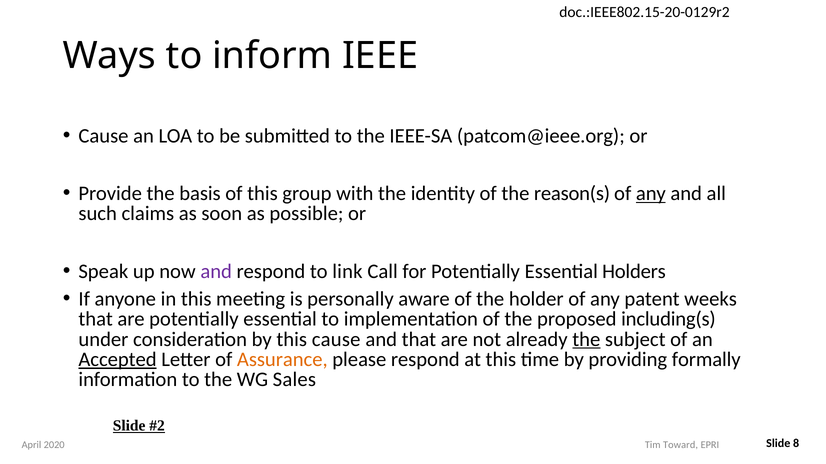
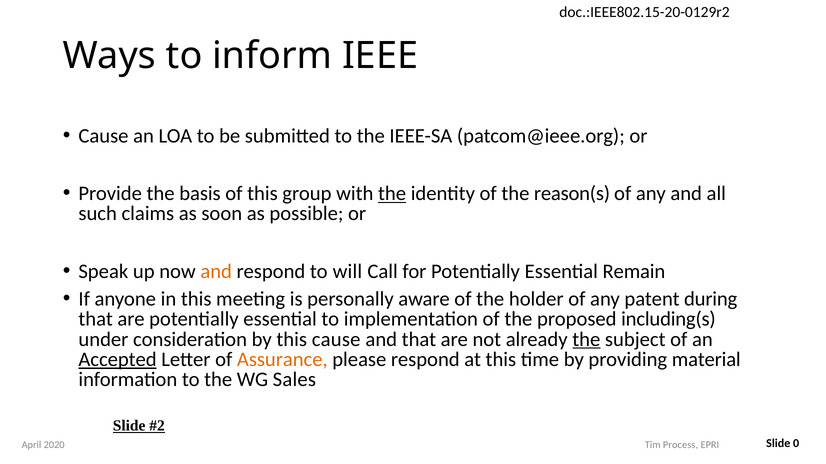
the underline: none -> present (392, 194)
any underline: present -> none (651, 194)
and colour: purple -> orange (216, 272)
link: link -> will (347, 272)
Holders: Holders -> Remain (634, 272)
weeks: weeks -> during (711, 300)
formally: formally -> material (706, 360)
8: 8 -> 0 (796, 444)
Toward: Toward -> Process (681, 446)
